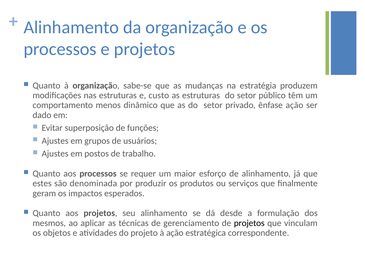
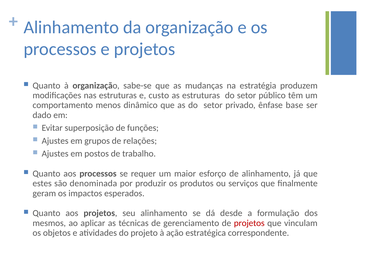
ênfase ação: ação -> base (294, 105)
usuários: usuários -> relações (140, 141)
projetos colour: black -> red (249, 224)
